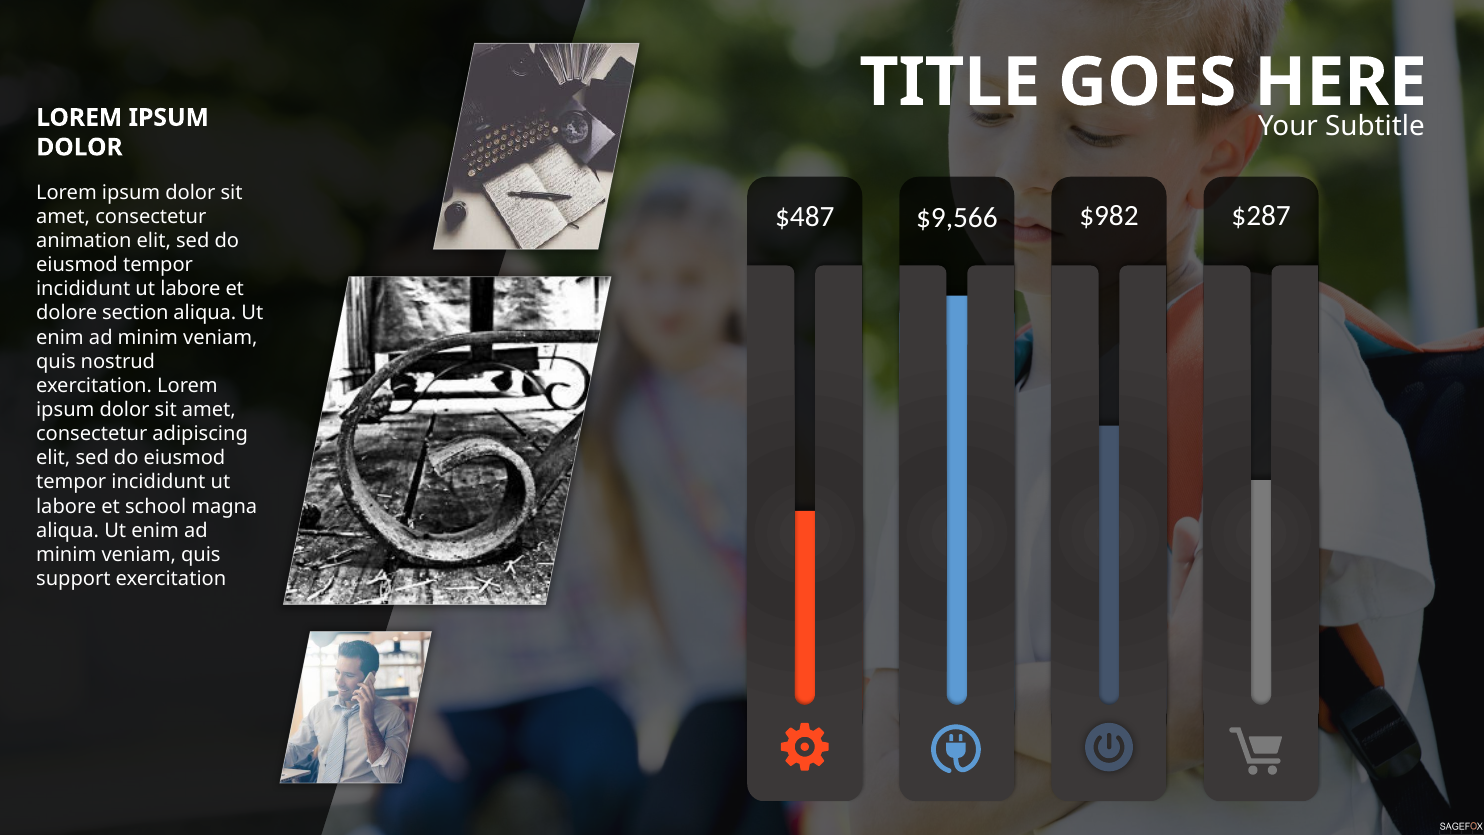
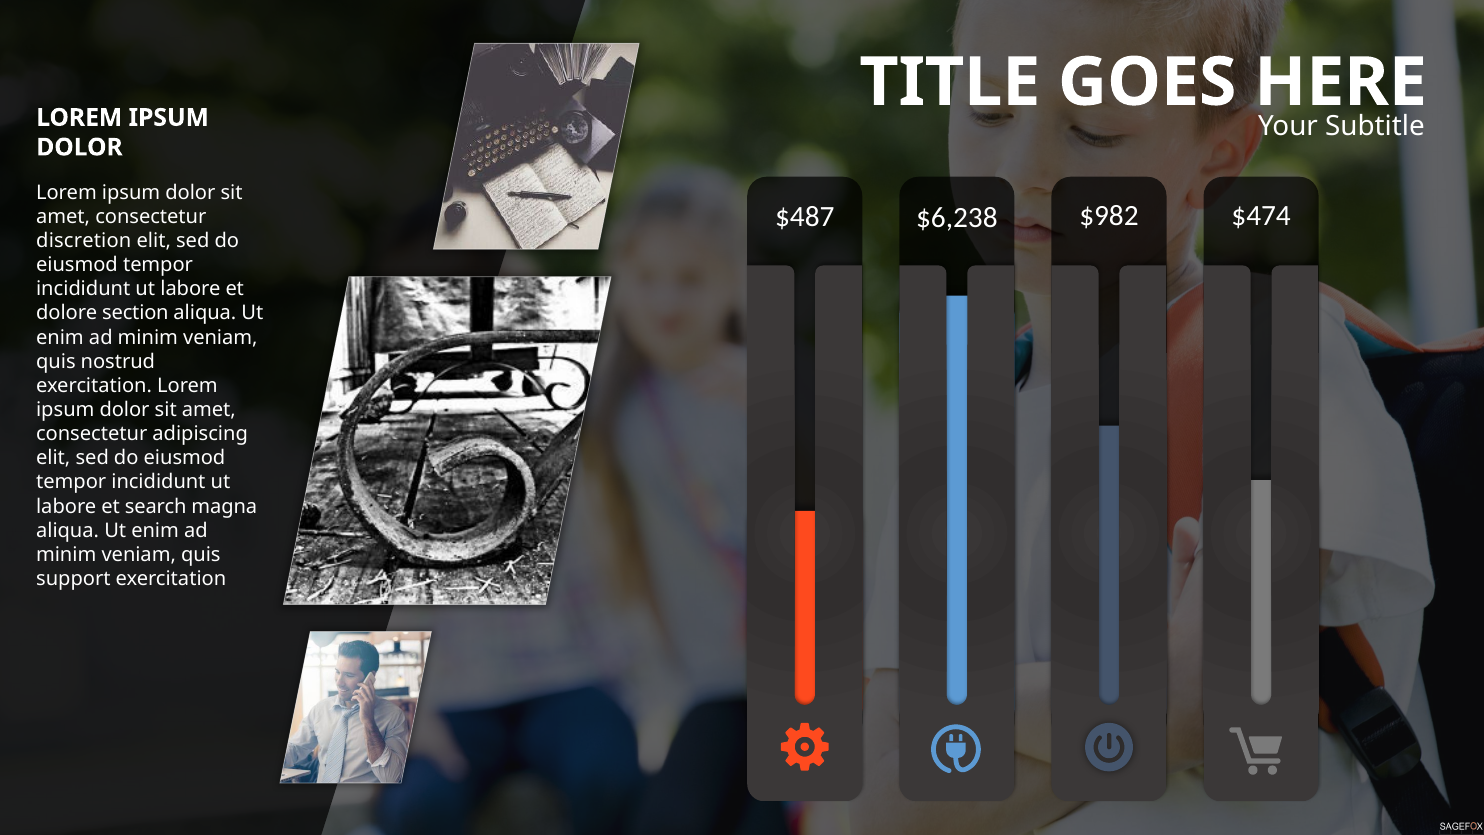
$9,566: $9,566 -> $6,238 (957, 218)
$287: $287 -> $474 (1261, 216)
animation: animation -> discretion (84, 241)
school: school -> search (156, 506)
